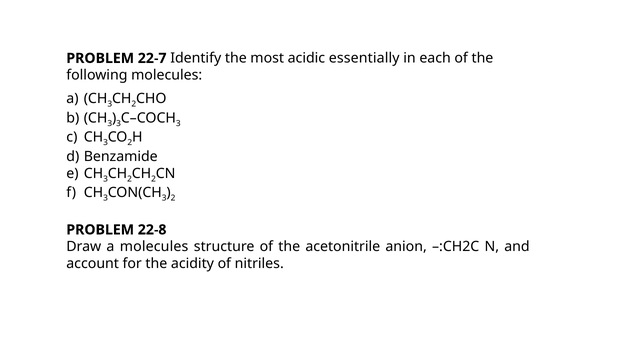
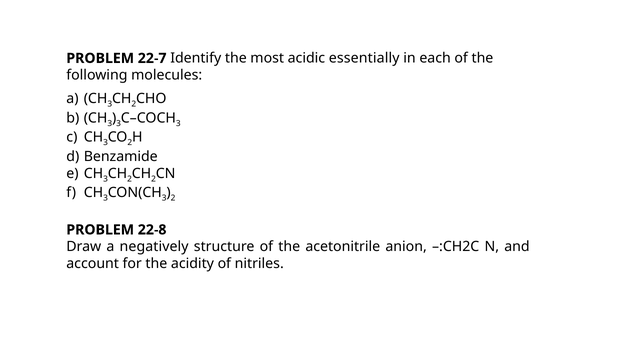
a molecules: molecules -> negatively (154, 247)
